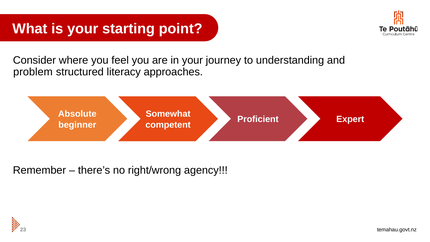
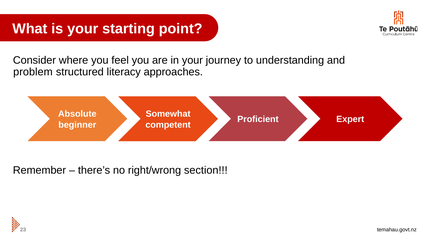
agency: agency -> section (206, 170)
